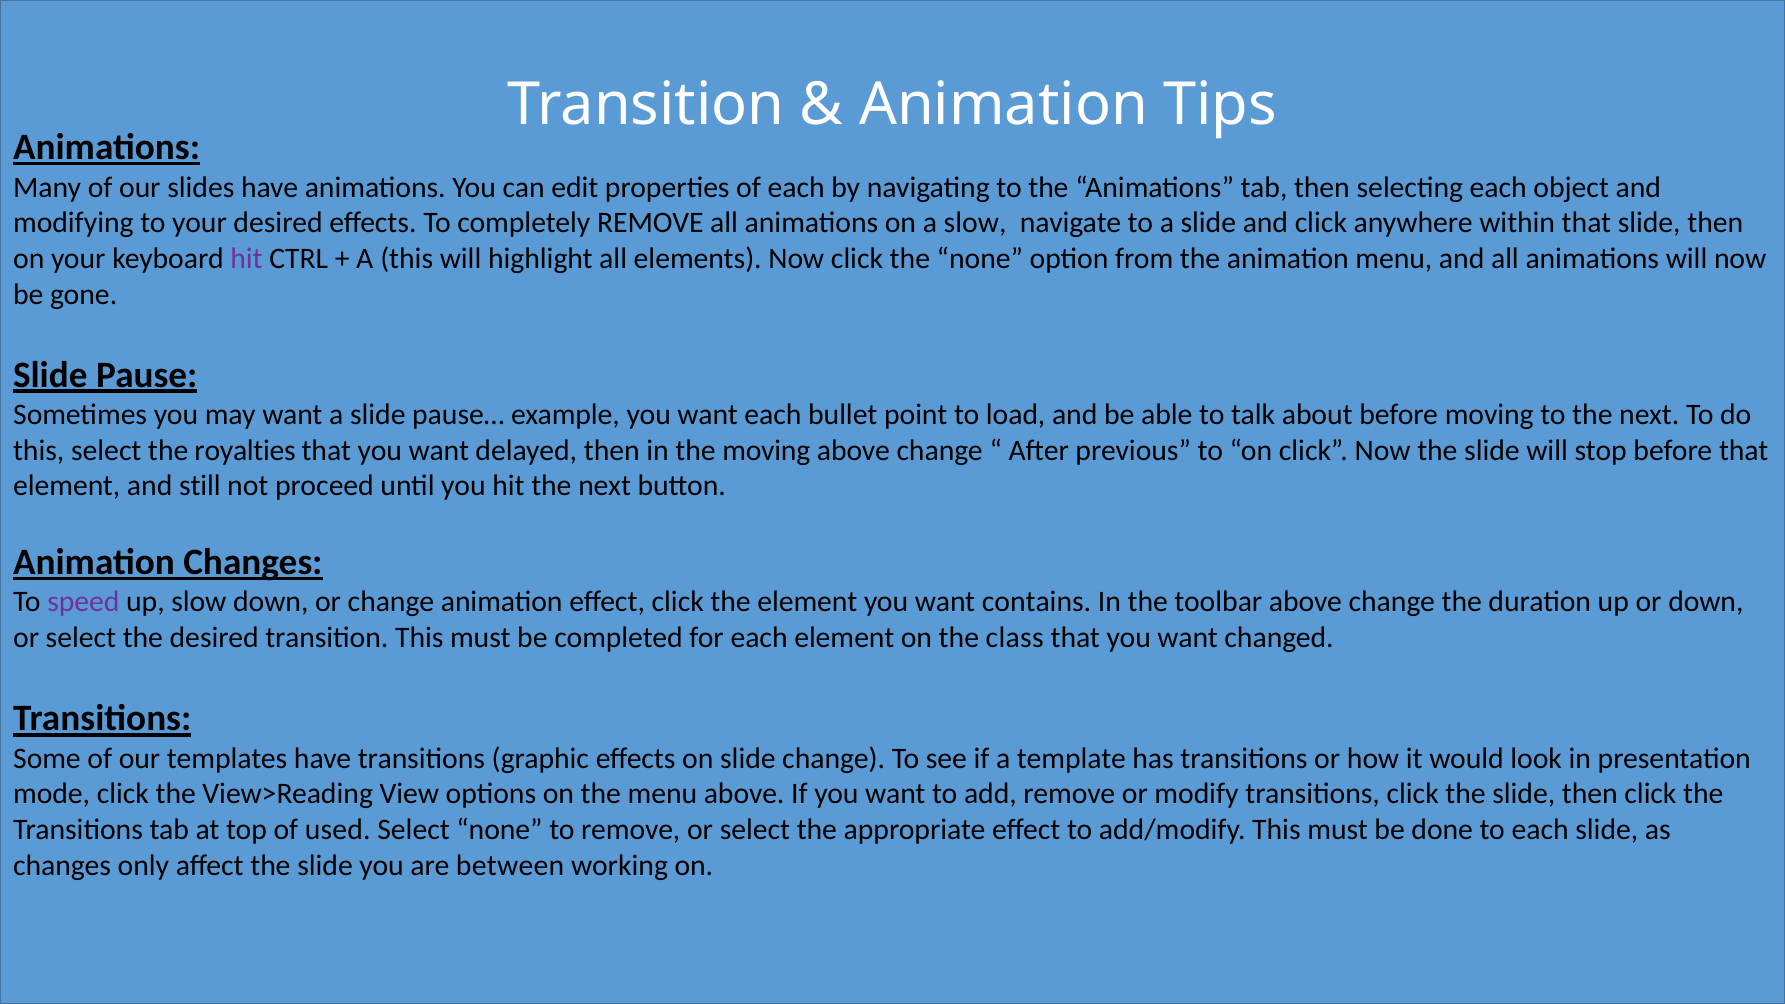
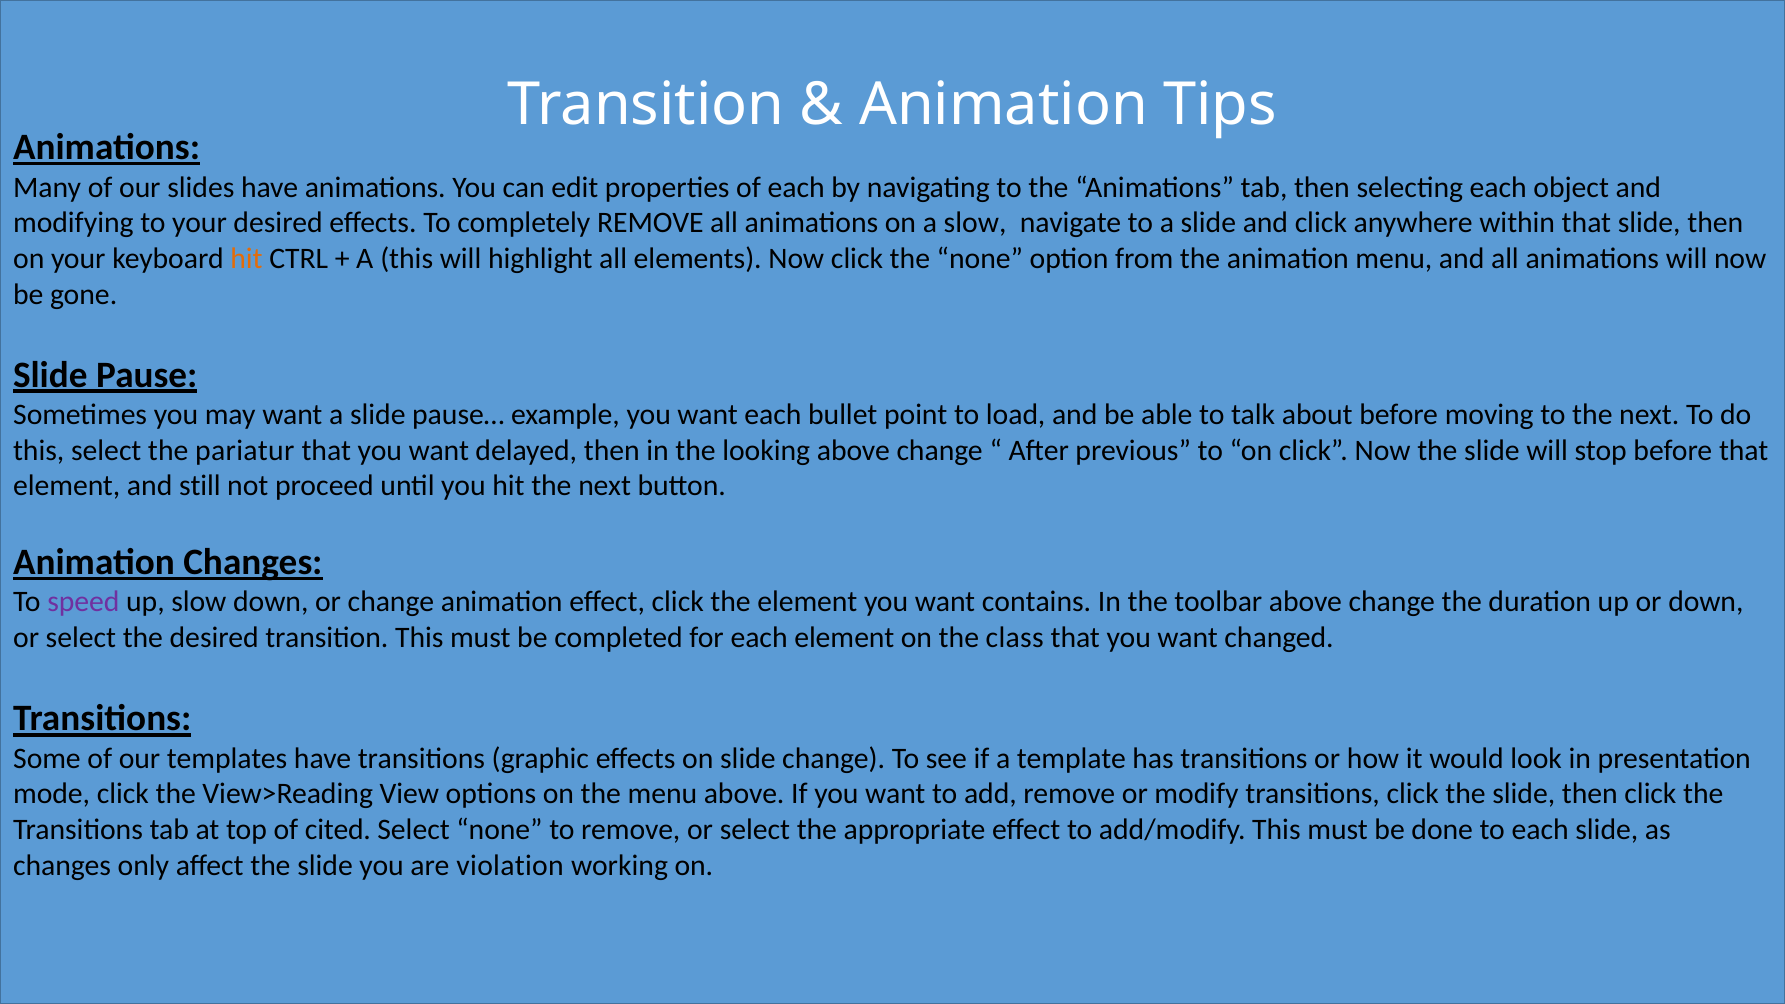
hit colour: purple -> orange (247, 259)
royalties: royalties -> pariatur (245, 451)
the moving: moving -> looking (766, 451)
used: used -> cited (338, 830)
between: between -> violation (510, 865)
